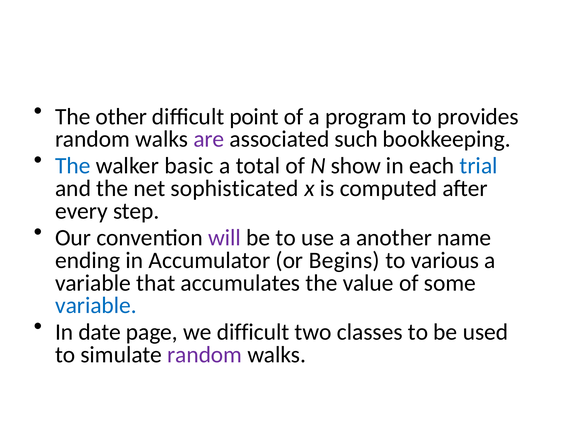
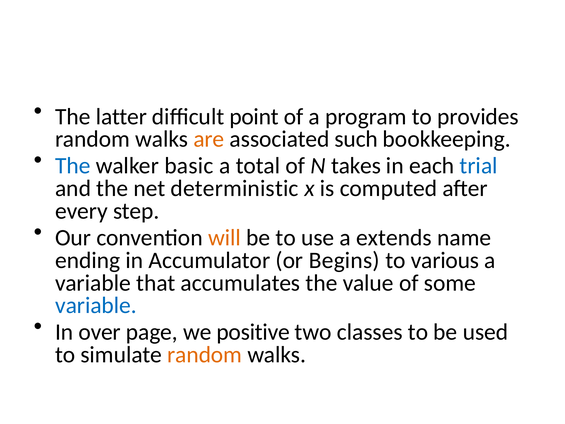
other: other -> latter (121, 117)
are colour: purple -> orange (209, 139)
show: show -> takes (356, 166)
sophisticated: sophisticated -> deterministic (235, 188)
will colour: purple -> orange (224, 238)
another: another -> extends (394, 238)
date: date -> over (100, 332)
we difficult: difficult -> positive (253, 332)
random colour: purple -> orange (205, 355)
